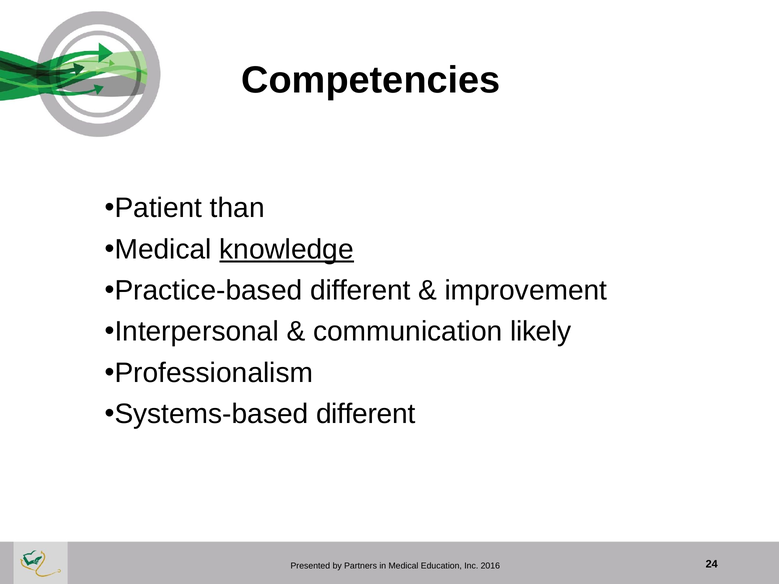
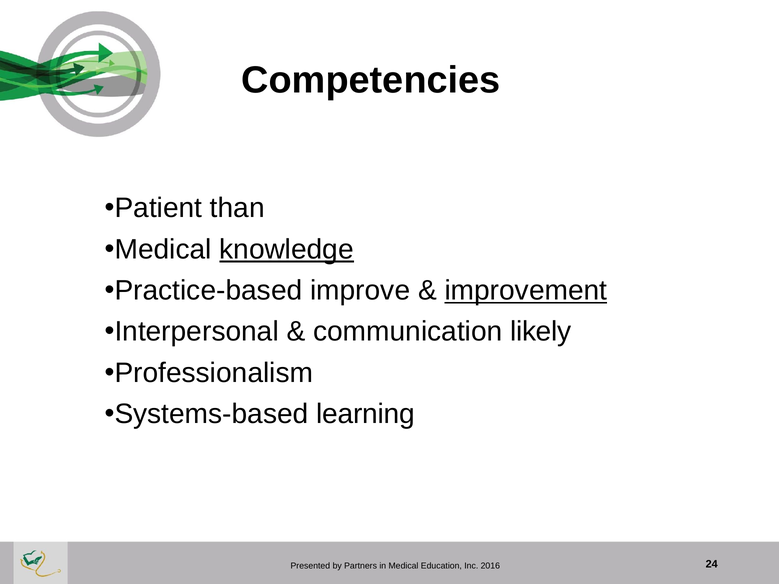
Practice-based different: different -> improve (360, 291)
improvement underline: none -> present (526, 291)
Systems-based different: different -> learning (366, 414)
